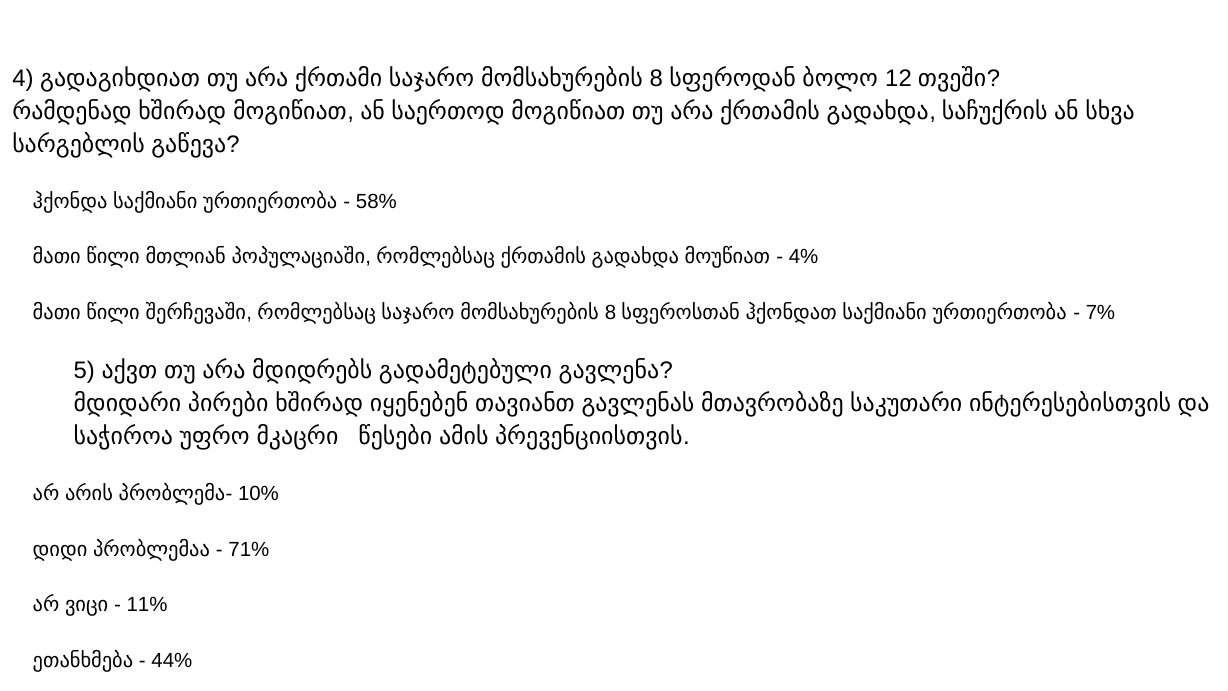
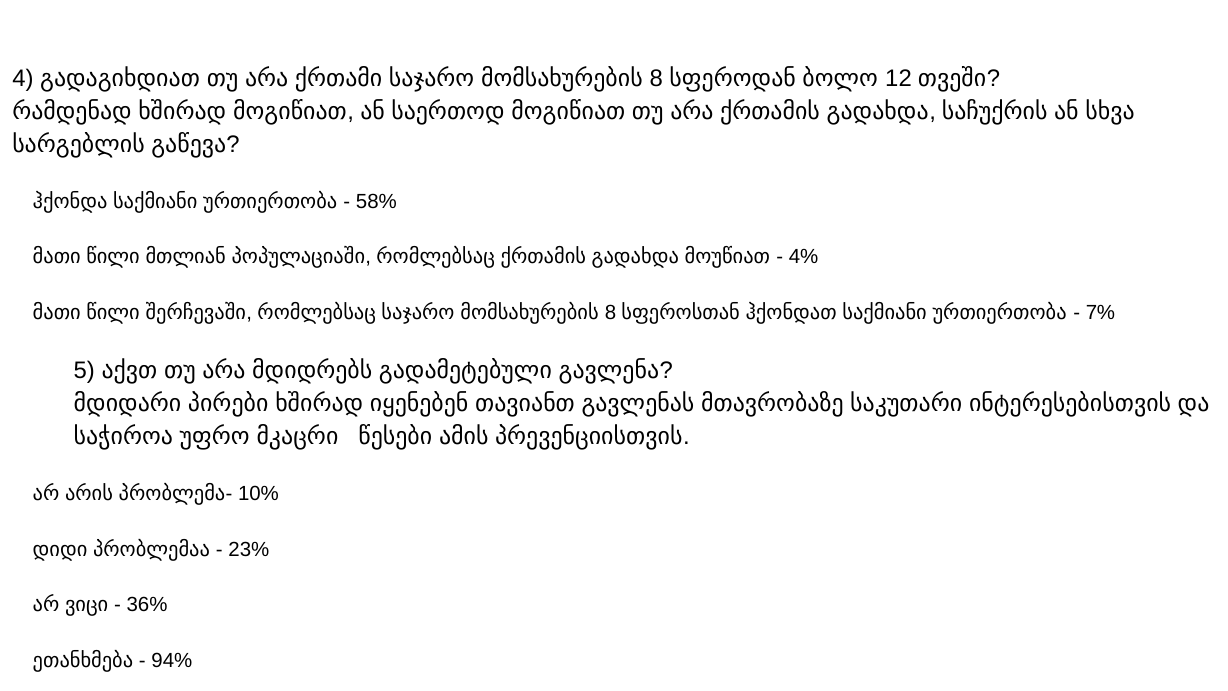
71%: 71% -> 23% (249, 549)
11%: 11% -> 36% (147, 605)
44%: 44% -> 94% (172, 660)
